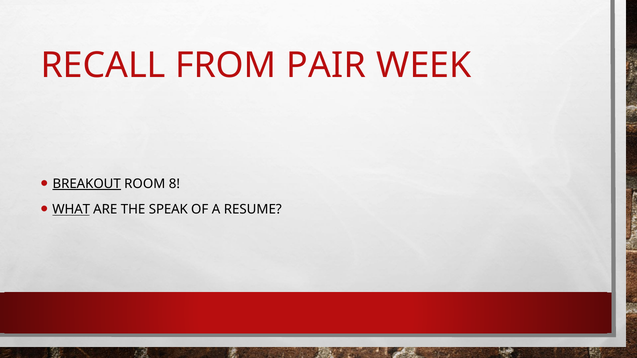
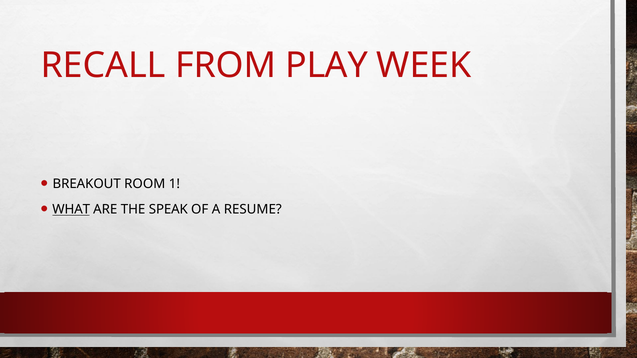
PAIR: PAIR -> PLAY (327, 66)
BREAKOUT underline: present -> none (87, 184)
8: 8 -> 1 (174, 184)
